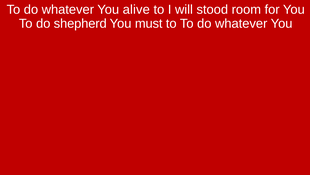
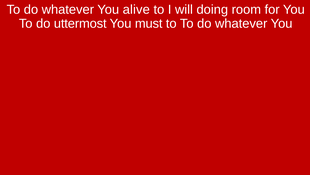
stood: stood -> doing (212, 10)
shepherd: shepherd -> uttermost (80, 24)
